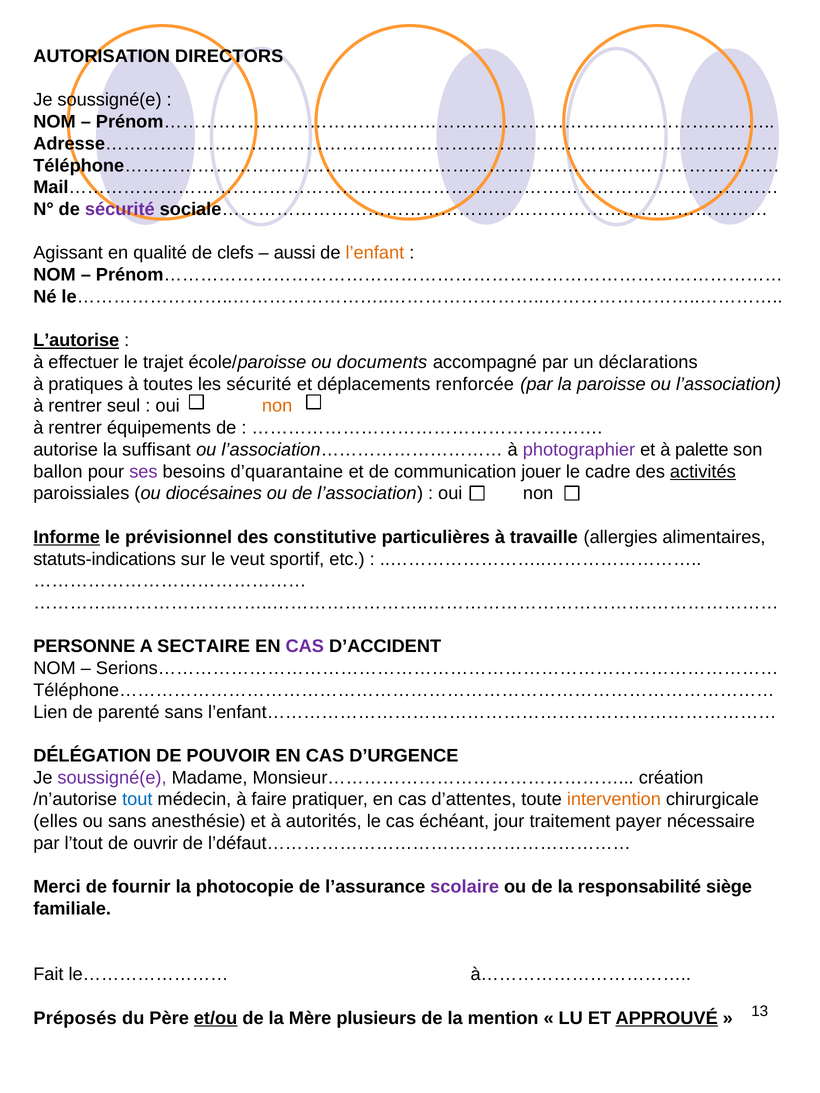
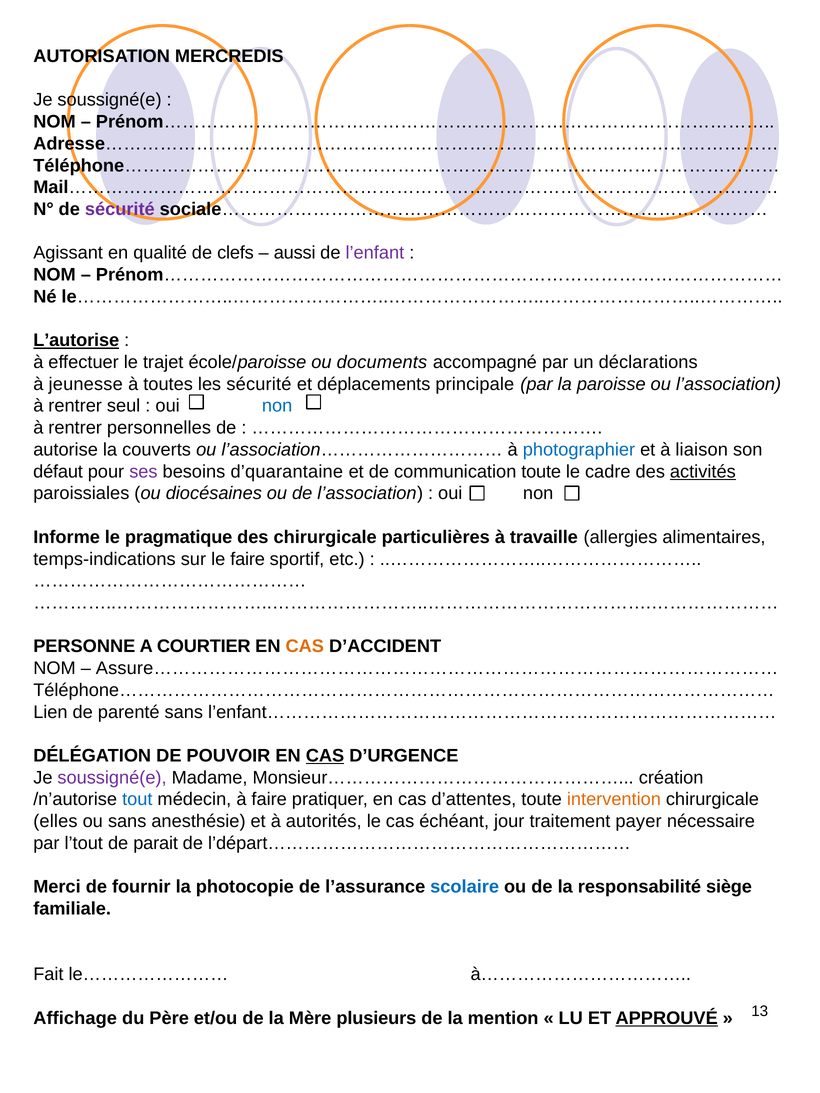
DIRECTORS: DIRECTORS -> MERCREDIS (229, 56)
l’enfant colour: orange -> purple (375, 253)
pratiques: pratiques -> jeunesse (86, 384)
renforcée: renforcée -> principale (475, 384)
non colour: orange -> blue (277, 406)
équipements: équipements -> personnelles (159, 428)
suffisant: suffisant -> couverts (157, 450)
photographier colour: purple -> blue (579, 450)
palette: palette -> liaison (702, 450)
ballon: ballon -> défaut (58, 472)
communication jouer: jouer -> toute (541, 472)
Informe underline: present -> none (67, 537)
prévisionnel: prévisionnel -> pragmatique (179, 537)
des constitutive: constitutive -> chirurgicale (325, 537)
statuts-indications: statuts-indications -> temps-indications (104, 559)
le veut: veut -> faire (248, 559)
SECTAIRE: SECTAIRE -> COURTIER (204, 647)
CAS colour: purple -> orange (305, 647)
Serions…………………………………………………………………………………………: Serions………………………………………………………………………………………… -> Assure………………………………………………………………………………………… (437, 669)
CAS underline: none -> present (325, 756)
ouvrir: ouvrir -> parait (156, 843)
l’défaut……………………………………………………: l’défaut…………………………………………………… -> l’départ…………………………………………………… (419, 843)
scolaire colour: purple -> blue (465, 887)
Préposés: Préposés -> Affichage (75, 1018)
et/ou underline: present -> none (216, 1018)
